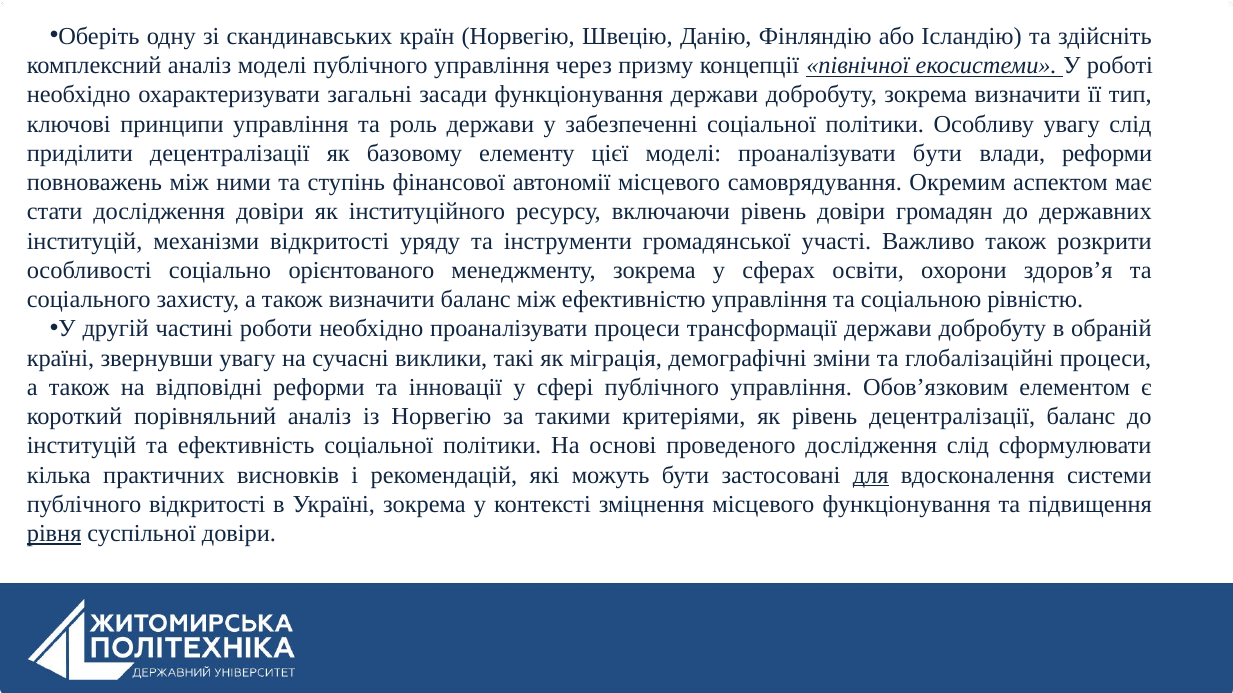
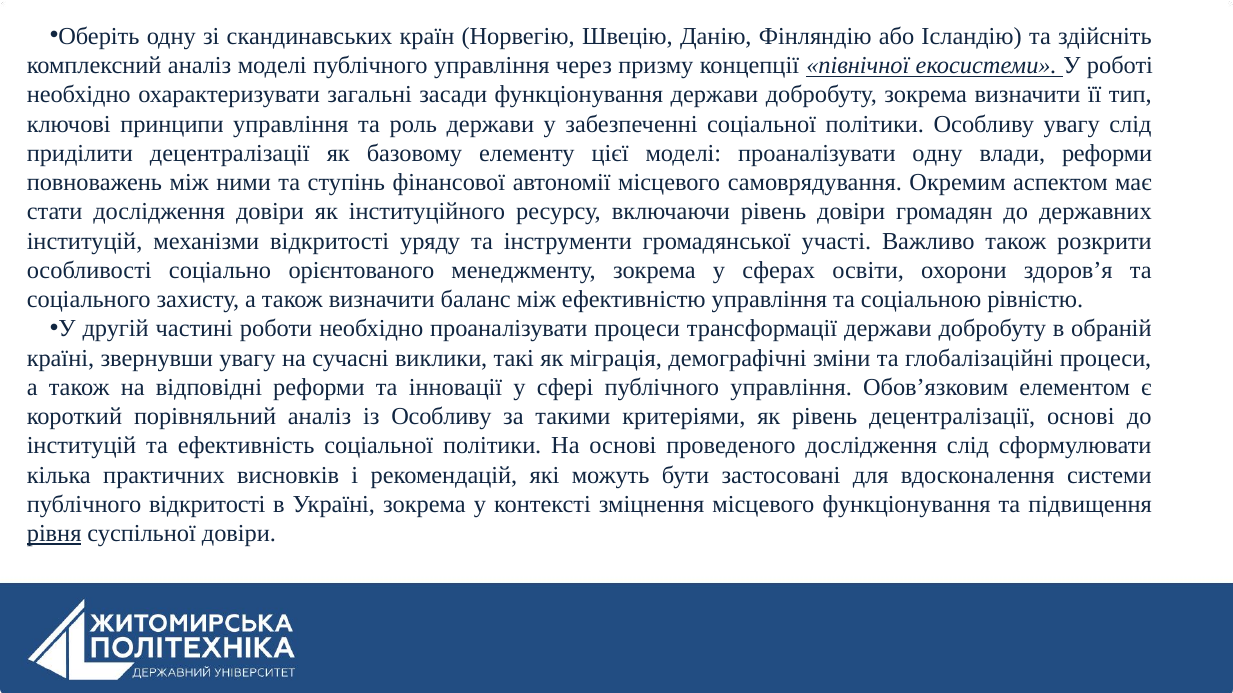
проаналізувати бути: бути -> одну (938, 153)
із Норвегію: Норвегію -> Особливу (441, 417)
децентралізації баланс: баланс -> основі (1081, 417)
для underline: present -> none (871, 475)
